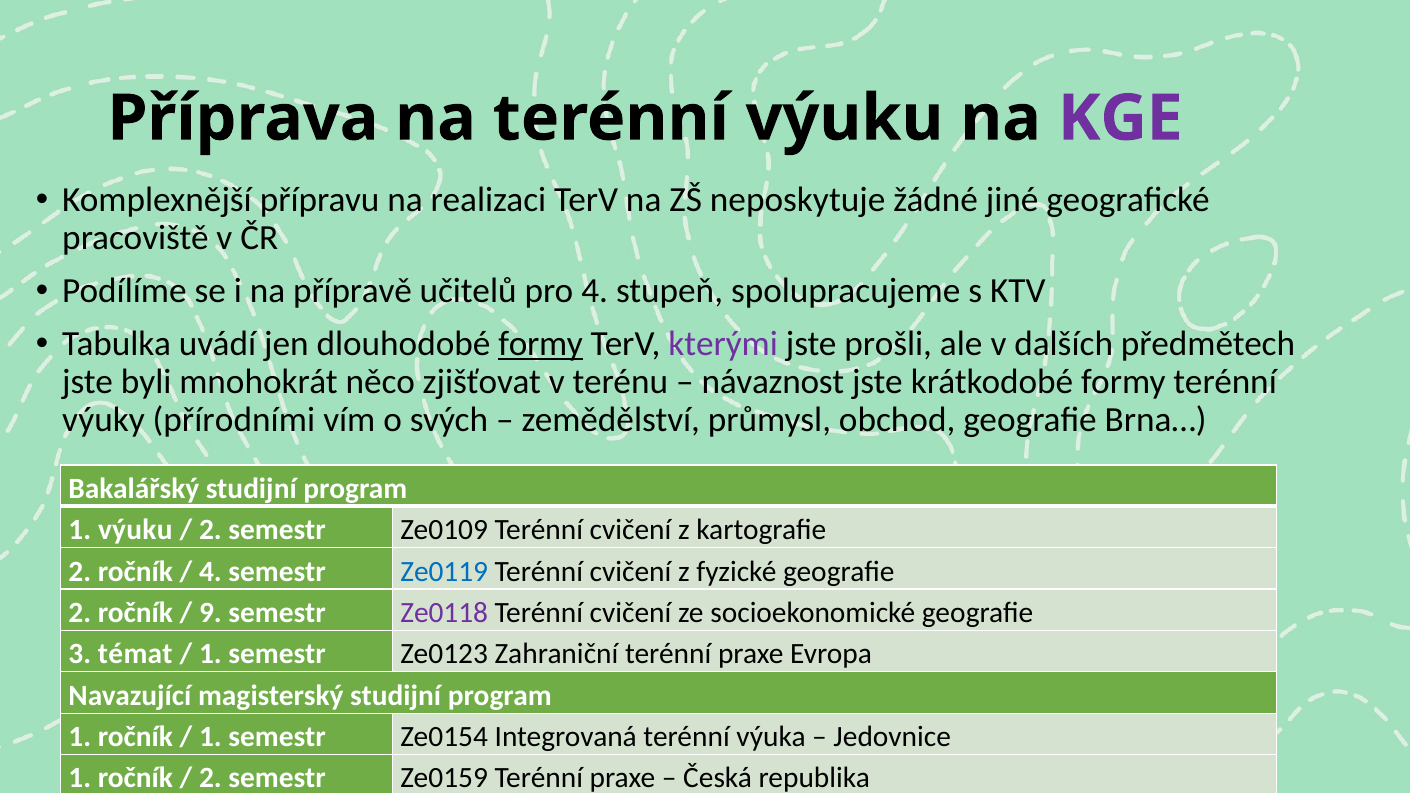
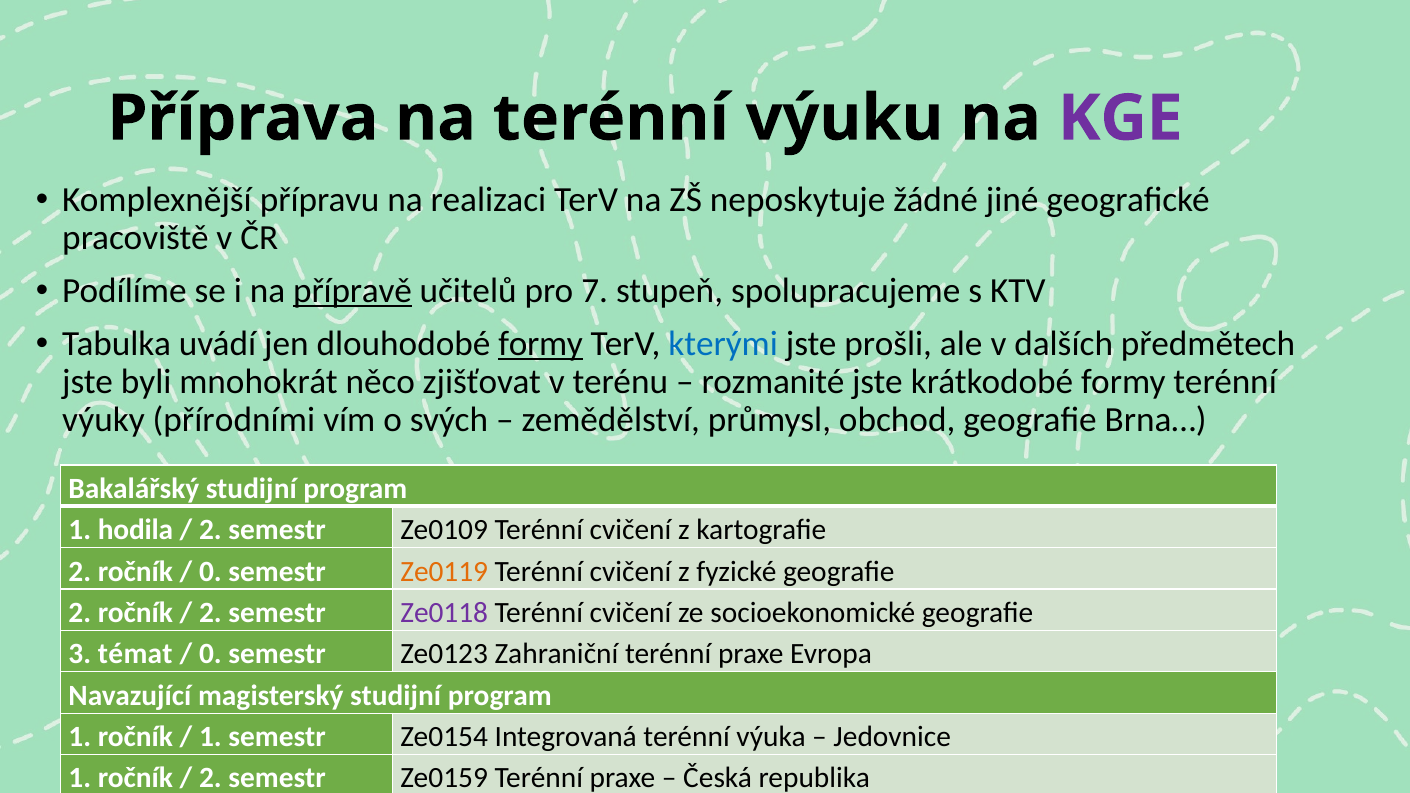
přípravě underline: none -> present (353, 291)
pro 4: 4 -> 7 (595, 291)
kterými colour: purple -> blue (723, 344)
návaznost: návaznost -> rozmanité (773, 382)
1 výuku: výuku -> hodila (136, 530)
4: 4 -> 0 (210, 571)
Ze0119 colour: blue -> orange (444, 571)
9: 9 -> 2 (210, 613)
1: 1 -> 0 (210, 654)
